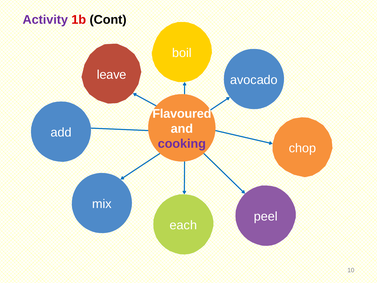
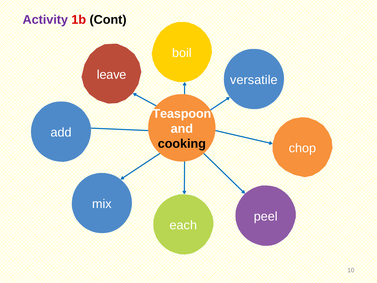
avocado: avocado -> versatile (254, 80)
Flavoured: Flavoured -> Teaspoon (182, 114)
cooking colour: purple -> black (182, 144)
